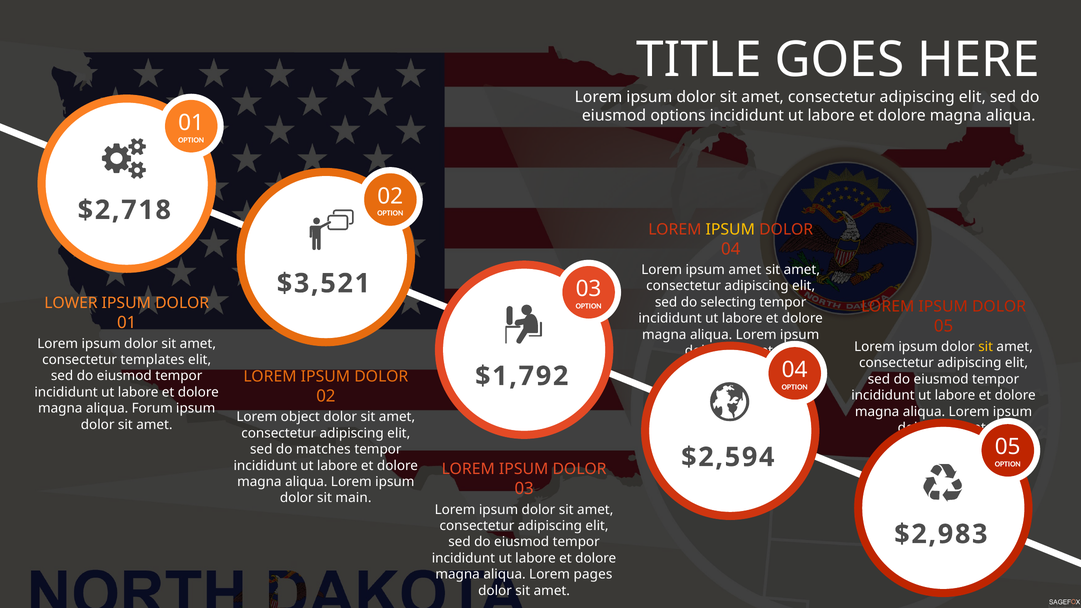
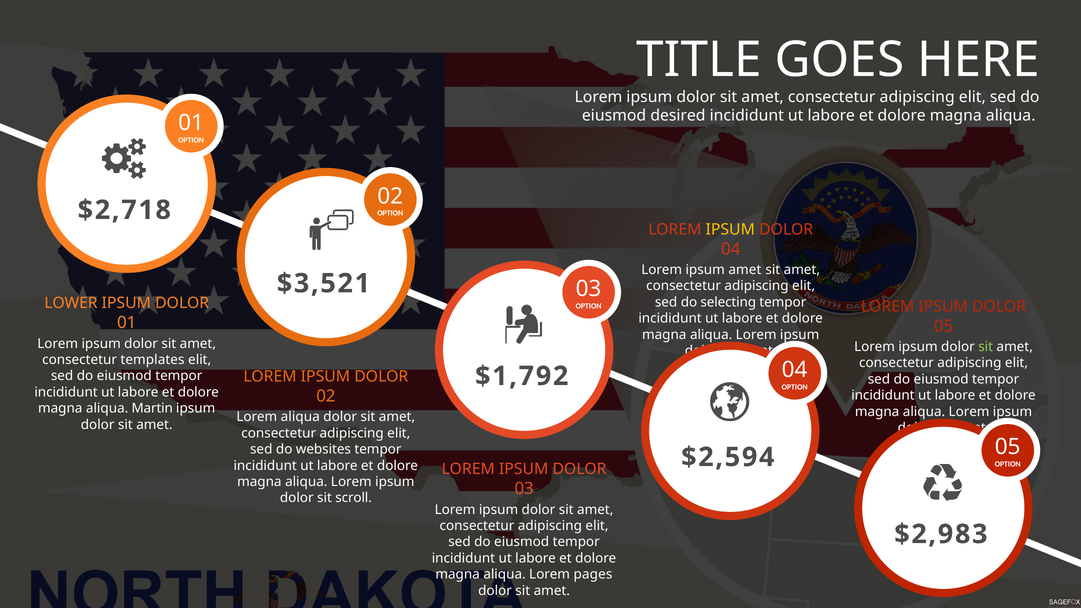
options: options -> desired (678, 116)
sit colour: yellow -> light green (986, 347)
Forum: Forum -> Martin (152, 408)
Lorem object: object -> aliqua (300, 417)
matches: matches -> websites (323, 449)
main: main -> scroll (354, 498)
